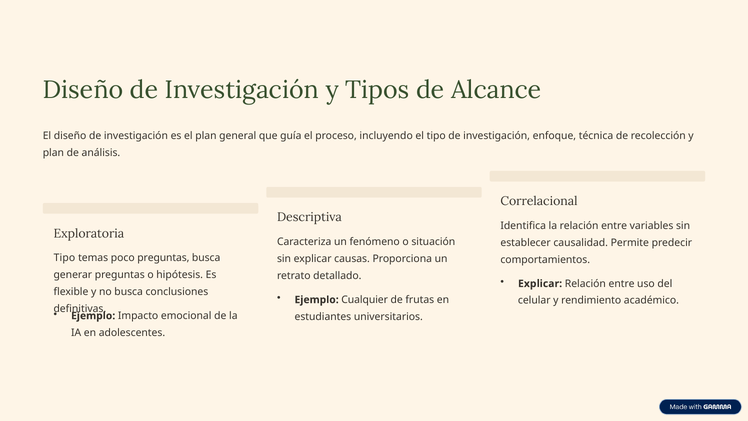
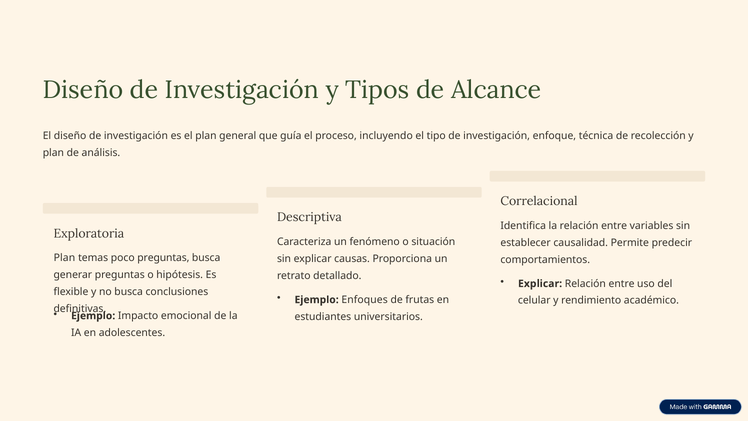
Tipo: Tipo -> Plan (64, 258)
Cualquier: Cualquier -> Enfoques (365, 300)
